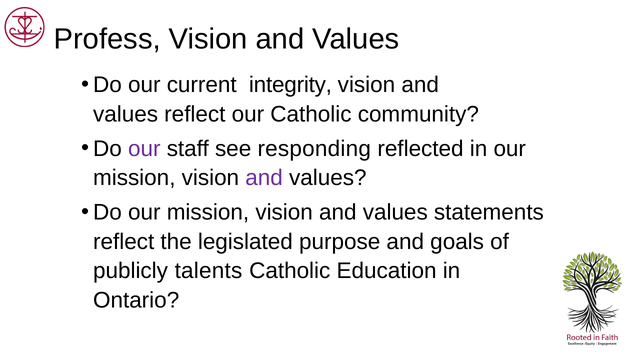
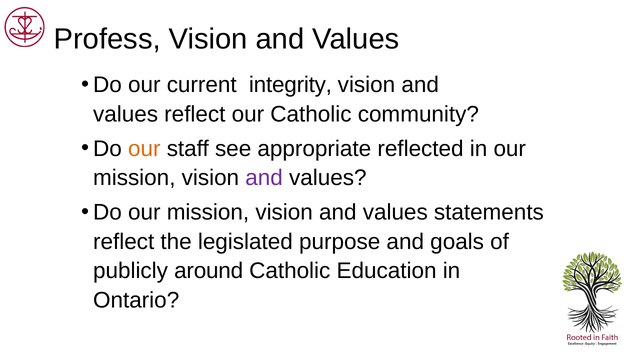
our colour: purple -> orange (144, 149)
responding: responding -> appropriate (314, 149)
talents: talents -> around (209, 271)
